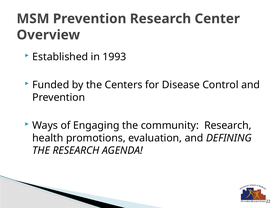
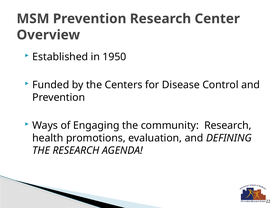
1993: 1993 -> 1950 (114, 57)
